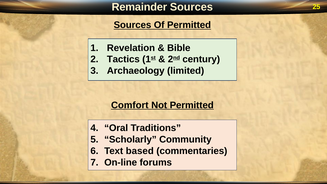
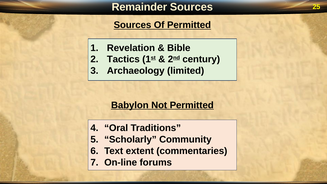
Comfort: Comfort -> Babylon (130, 105)
based: based -> extent (140, 151)
